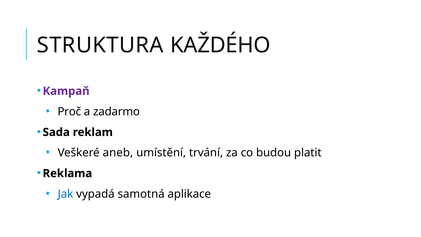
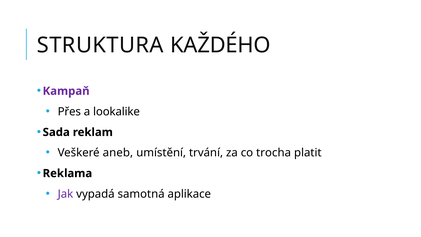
Proč: Proč -> Přes (69, 112)
zadarmo: zadarmo -> lookalike (117, 112)
budou: budou -> trocha (274, 153)
Jak colour: blue -> purple (65, 194)
